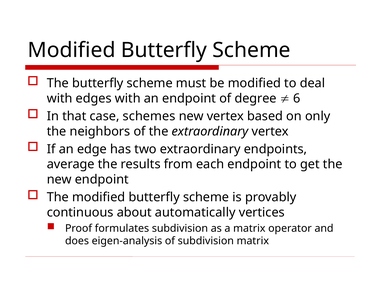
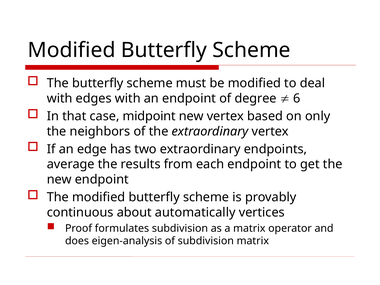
schemes: schemes -> midpoint (149, 116)
